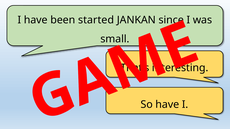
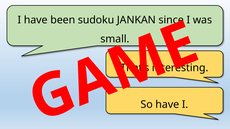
started: started -> sudoku (96, 20)
